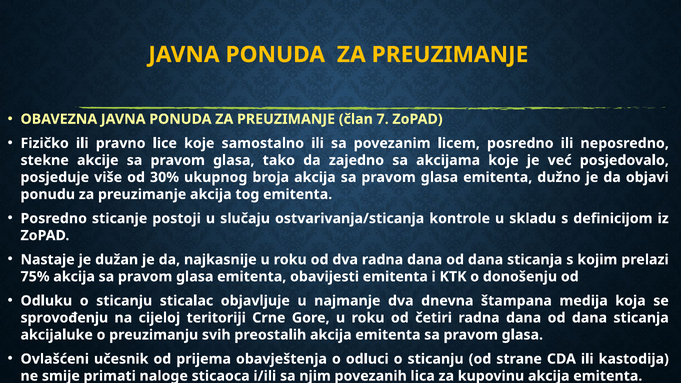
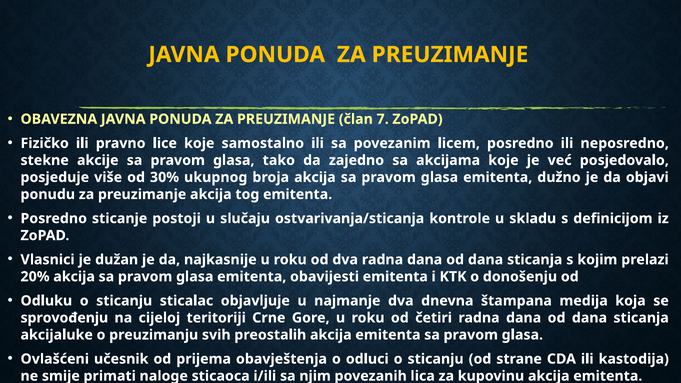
Nastaje: Nastaje -> Vlasnici (48, 260)
75%: 75% -> 20% (35, 277)
